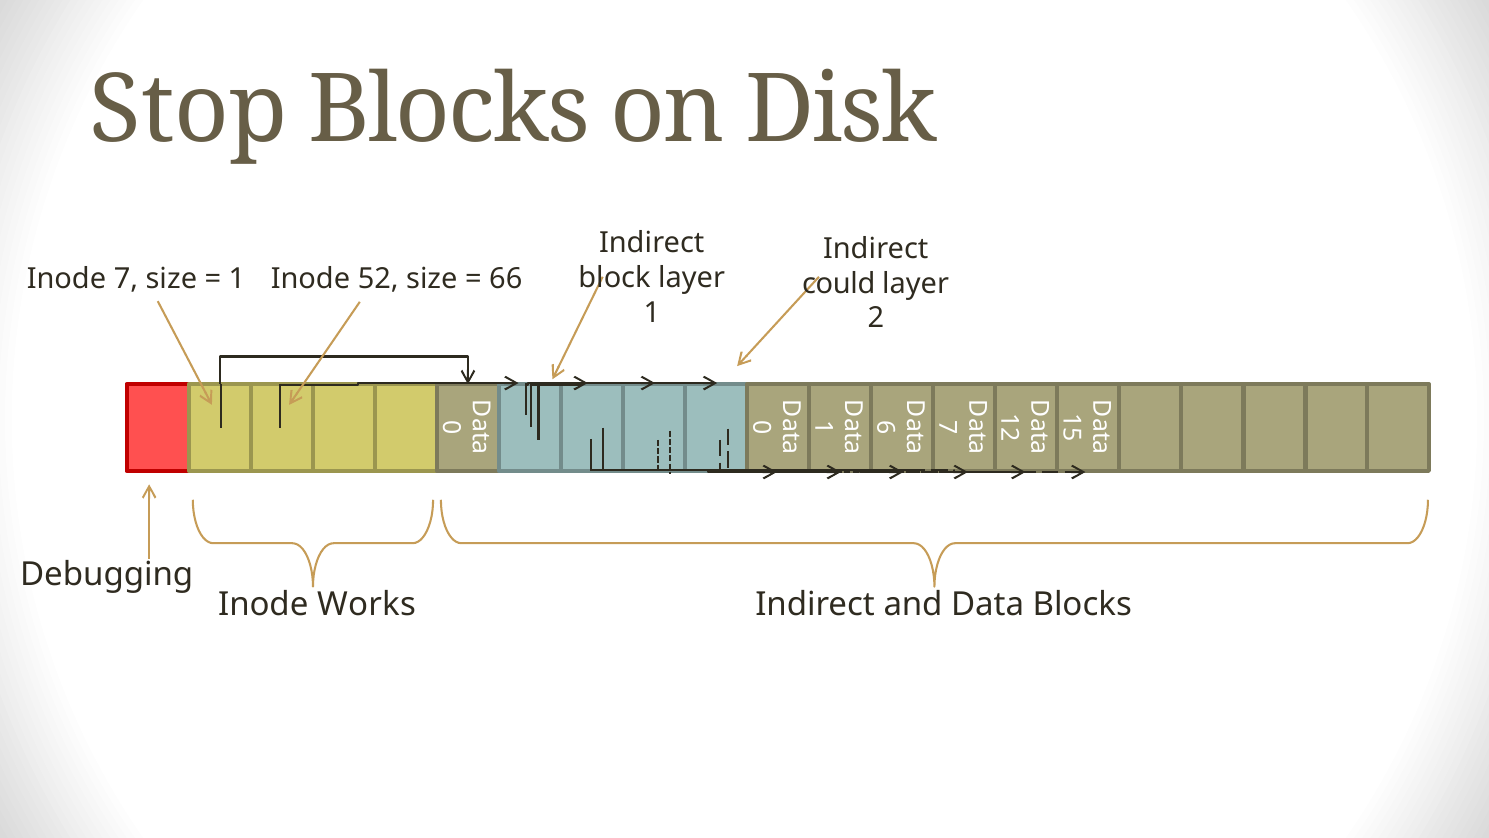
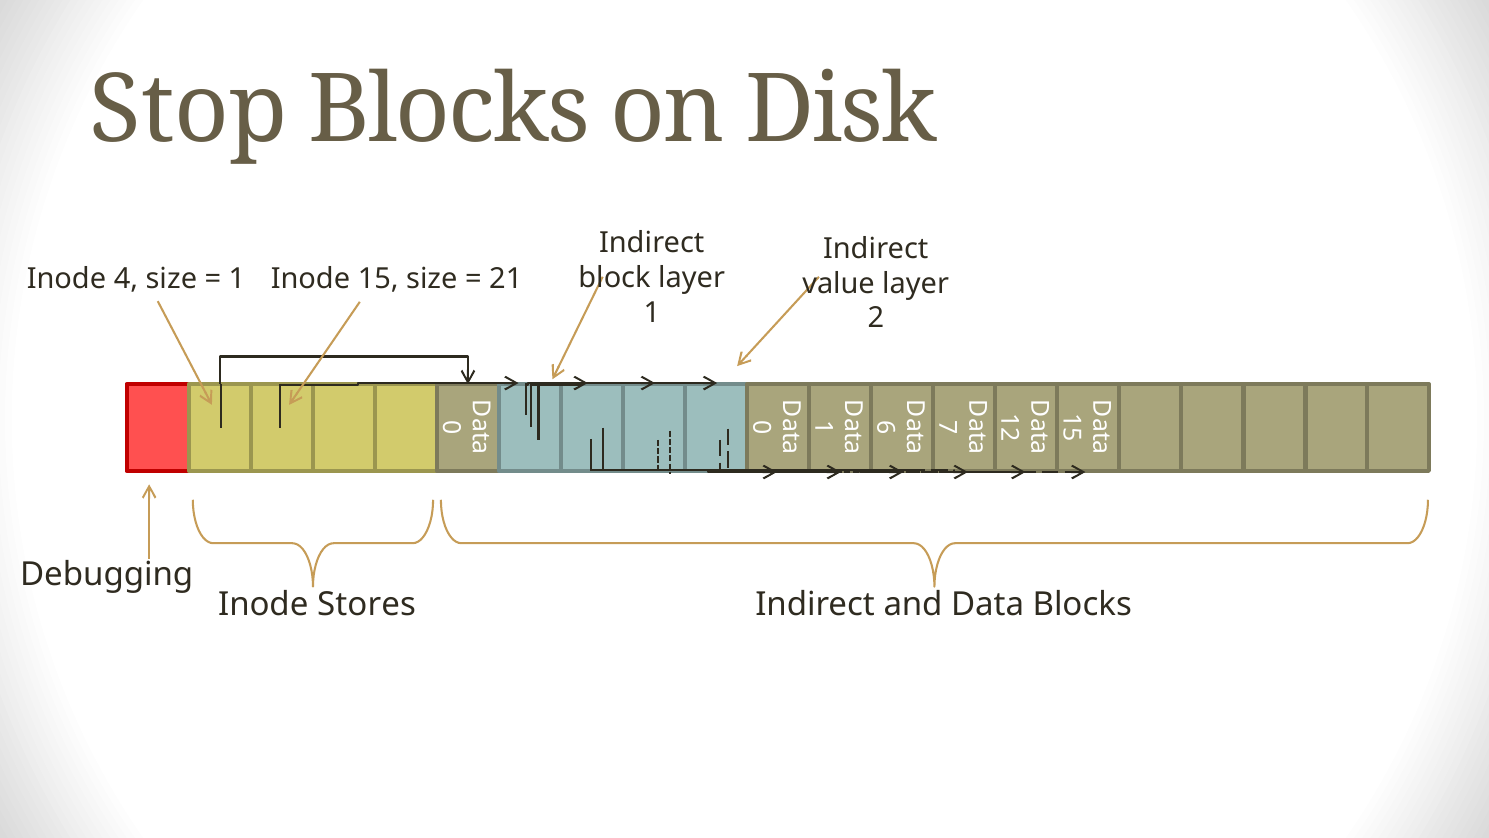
Inode 7: 7 -> 4 (126, 278)
52: 52 -> 15 (378, 278)
66: 66 -> 21 (506, 278)
could: could -> value (839, 283)
Works: Works -> Stores (367, 604)
